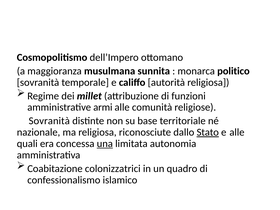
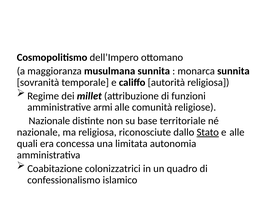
monarca politico: politico -> sunnita (233, 71)
Sovranità: Sovranità -> Nazionale (49, 121)
una underline: present -> none (105, 144)
